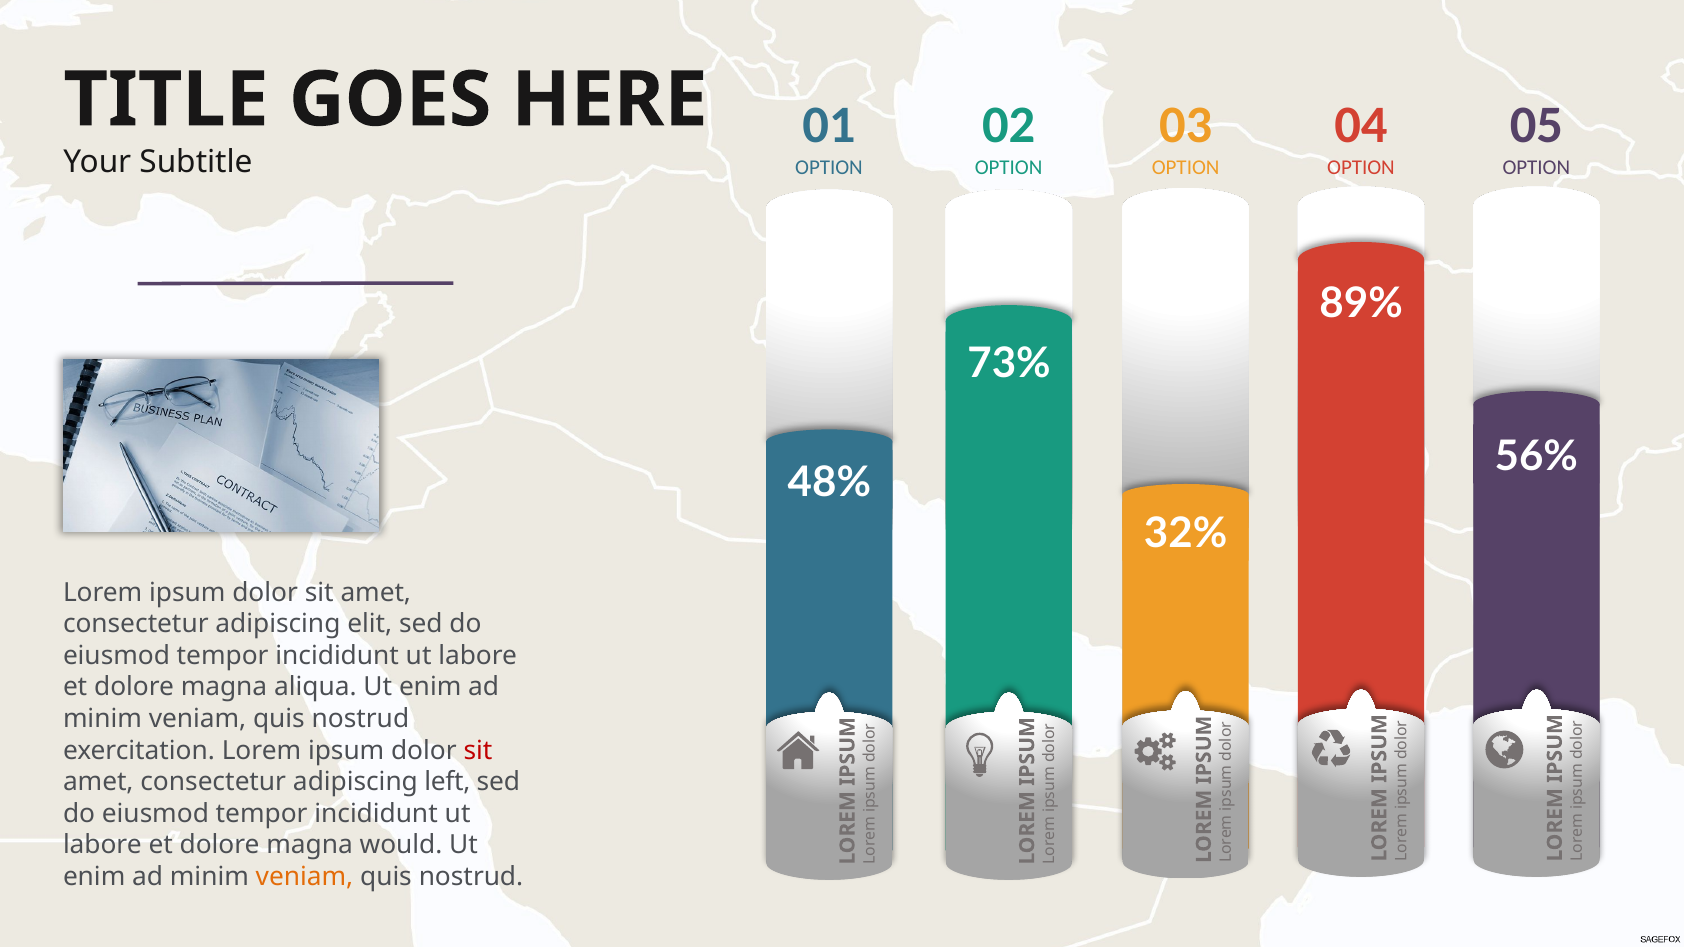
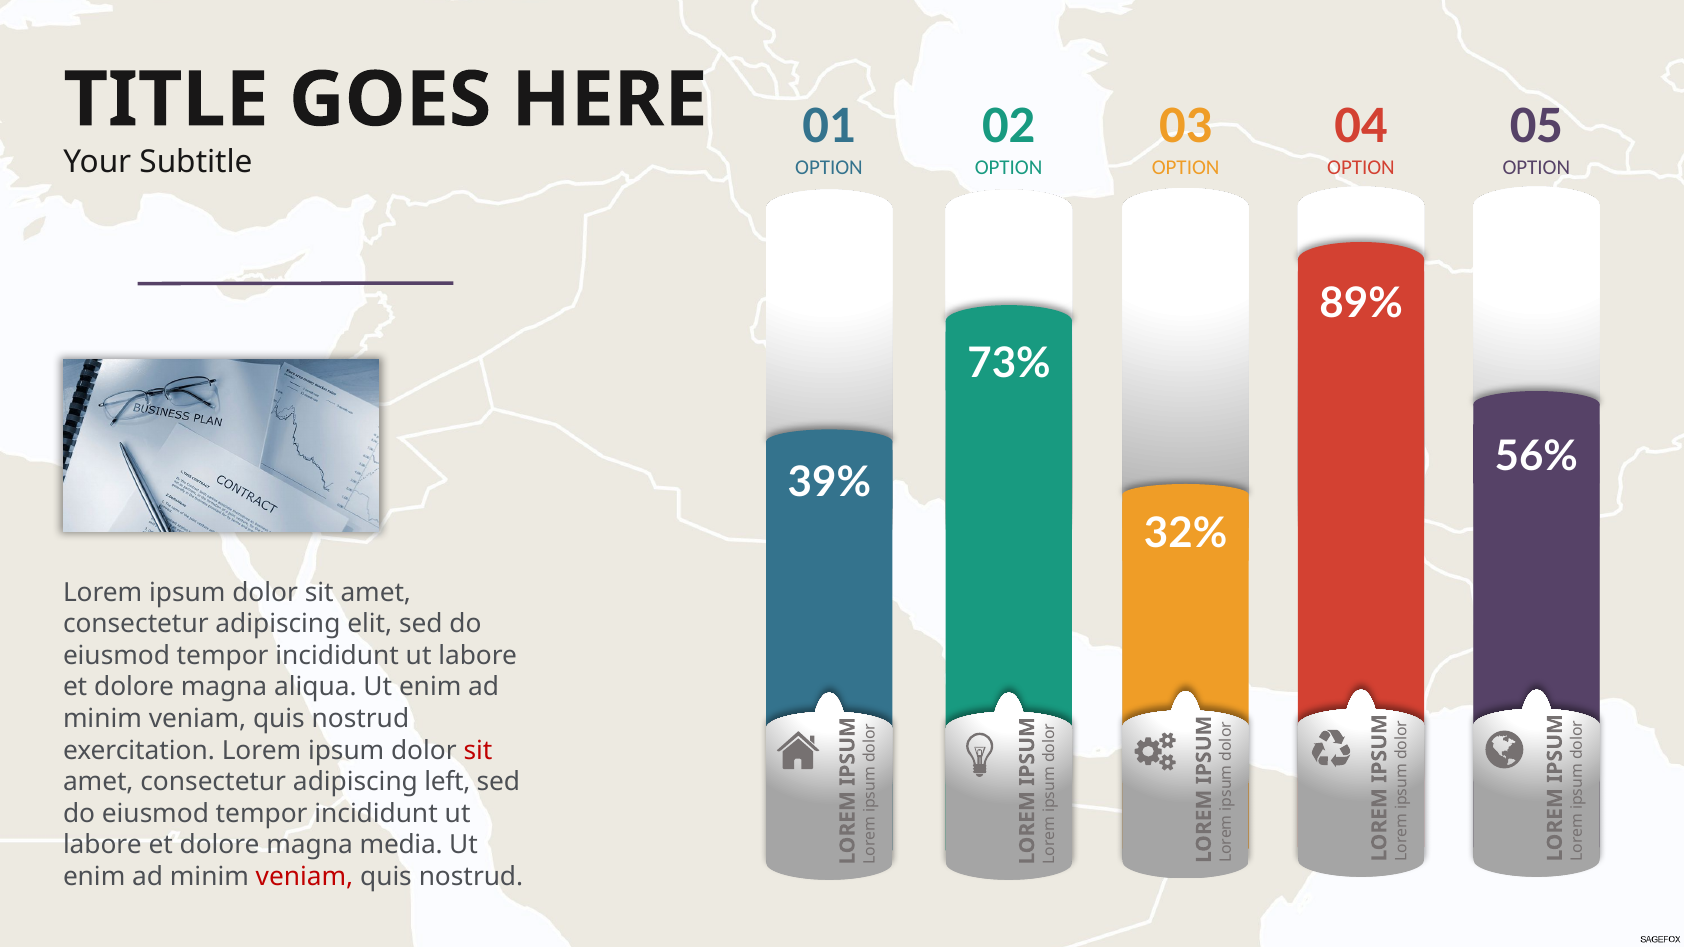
48%: 48% -> 39% (829, 482)
would: would -> media (401, 845)
veniam colour: orange -> red (304, 877)
